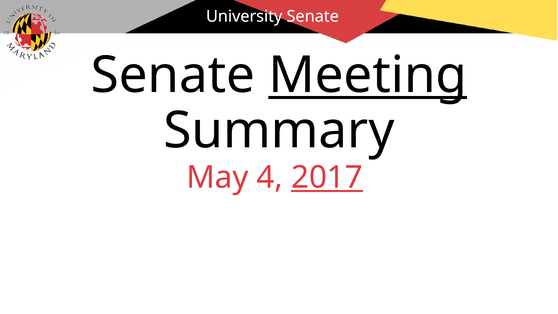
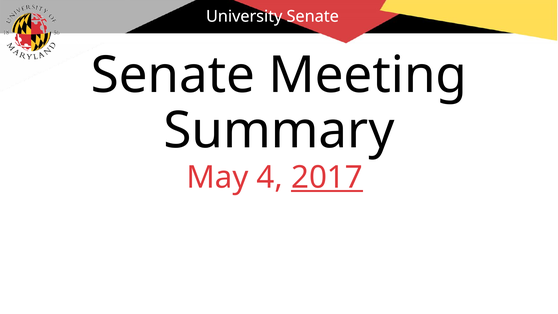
Meeting underline: present -> none (368, 75)
